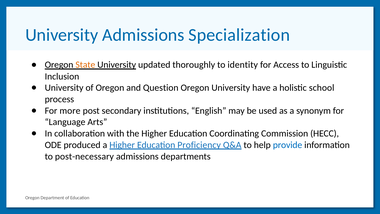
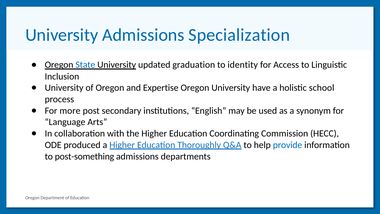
State colour: orange -> blue (85, 65)
thoroughly: thoroughly -> graduation (194, 65)
Question: Question -> Expertise (161, 88)
Proficiency: Proficiency -> Thoroughly (199, 145)
post-necessary: post-necessary -> post-something (85, 156)
